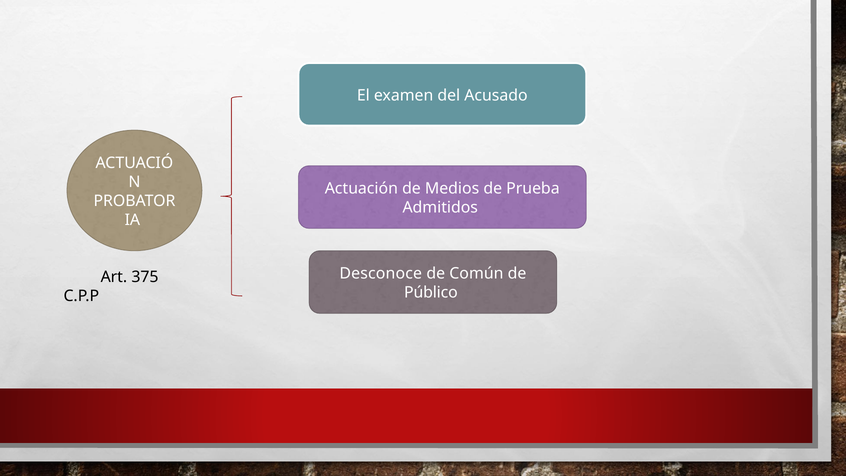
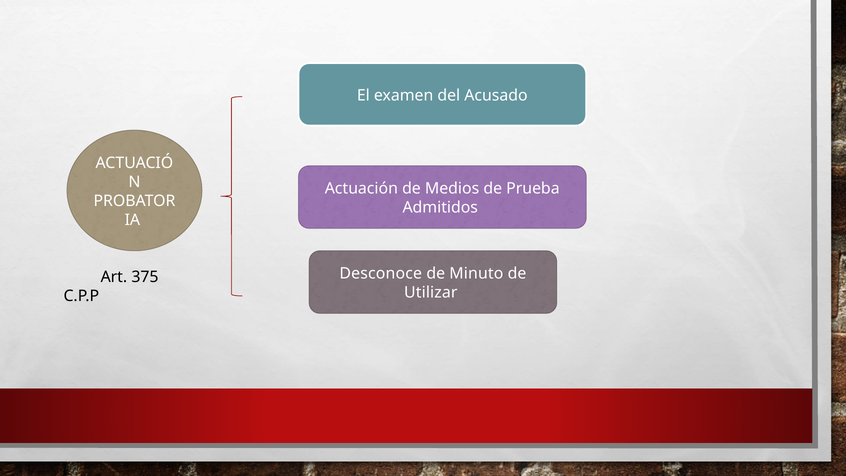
Común: Común -> Minuto (476, 274)
Público: Público -> Utilizar (431, 293)
